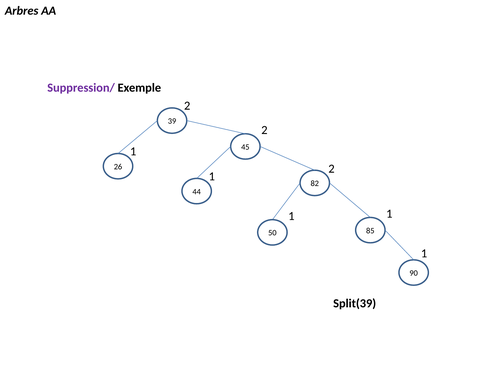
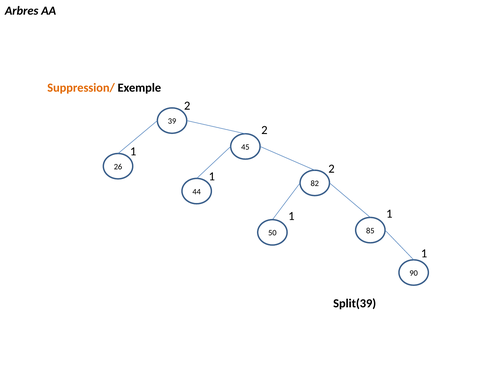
Suppression/ colour: purple -> orange (81, 88)
